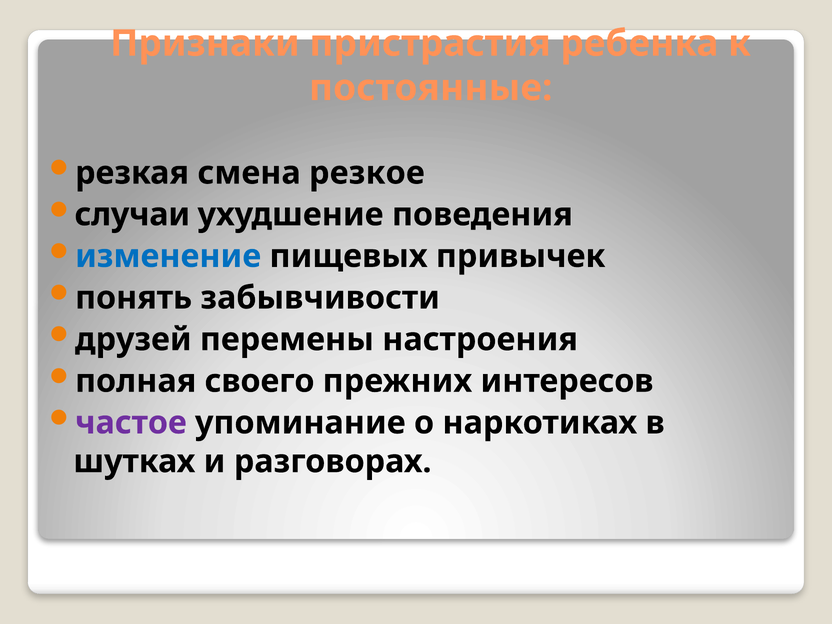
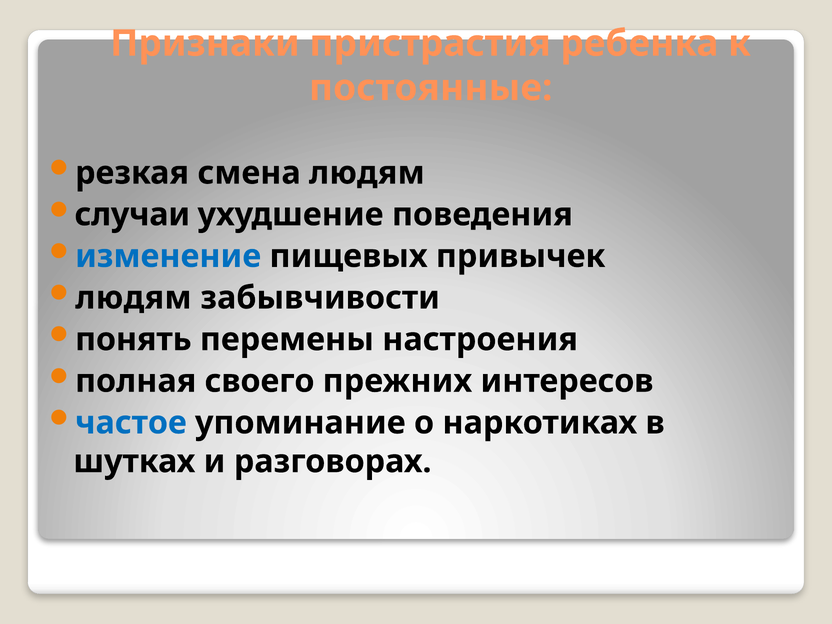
смена резкое: резкое -> людям (367, 173)
понять: понять -> людям (133, 298)
друзей: друзей -> понять (133, 339)
частое colour: purple -> blue (131, 423)
